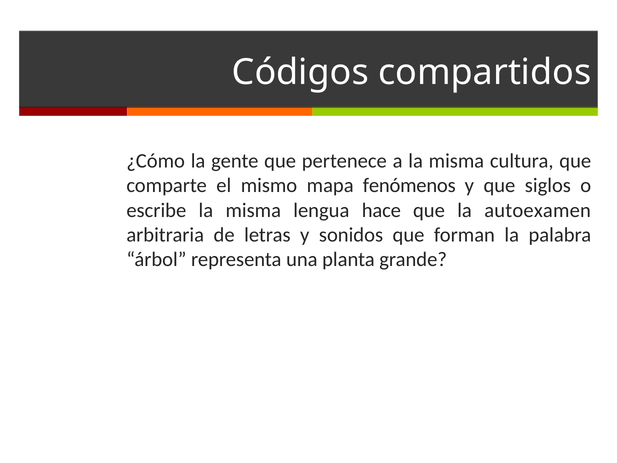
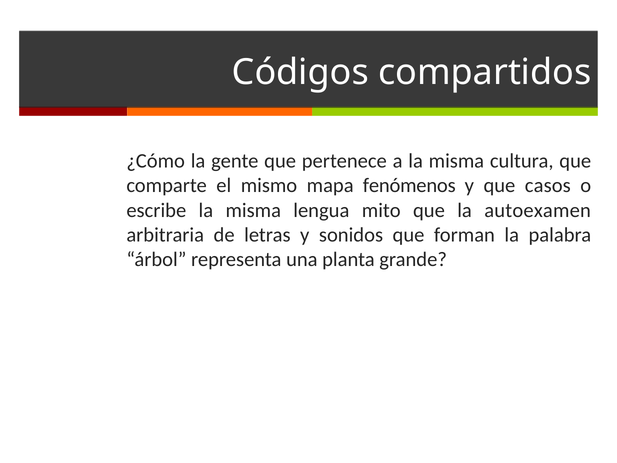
siglos: siglos -> casos (548, 186)
hace: hace -> mito (381, 210)
